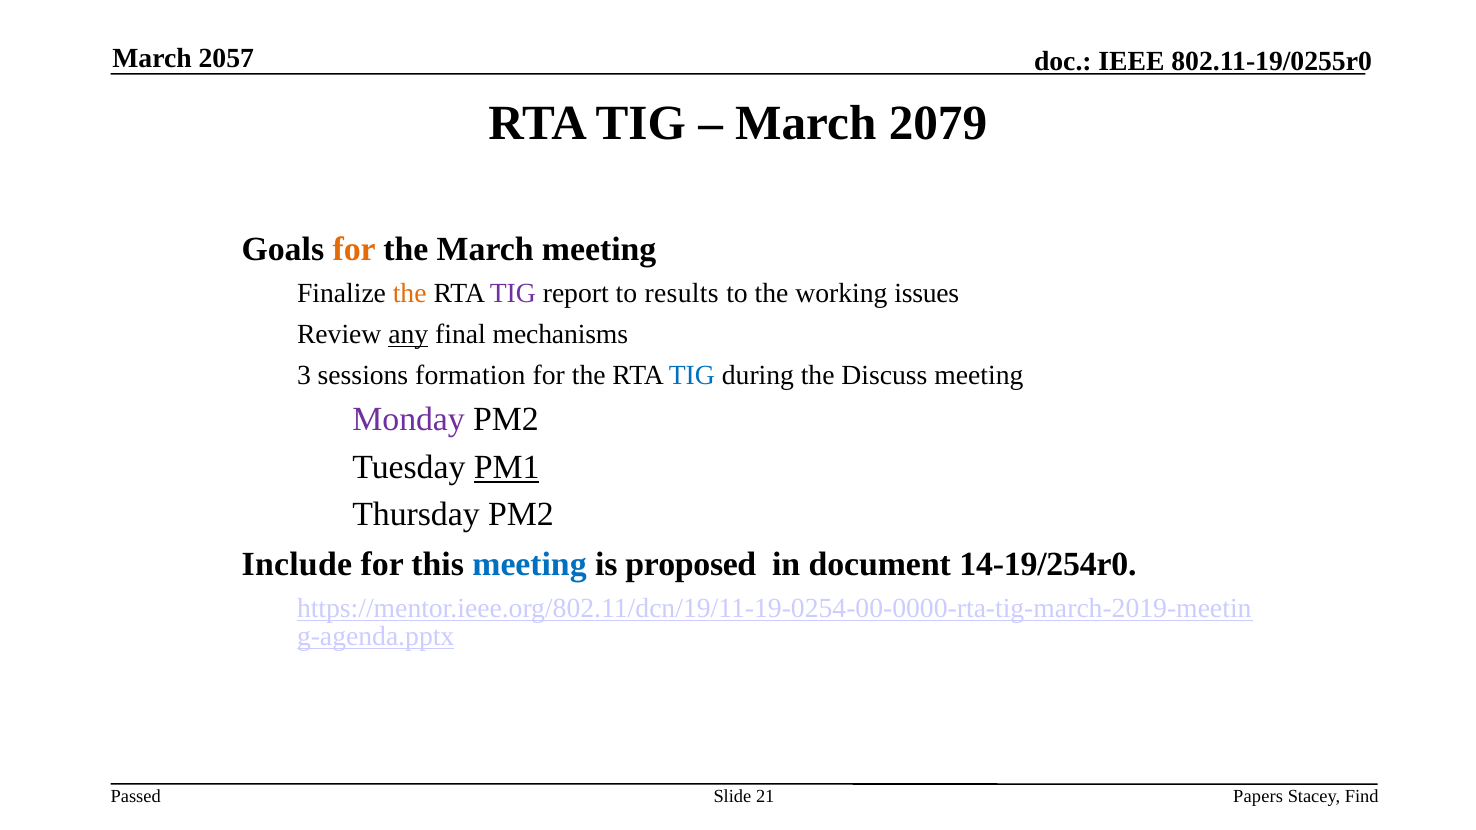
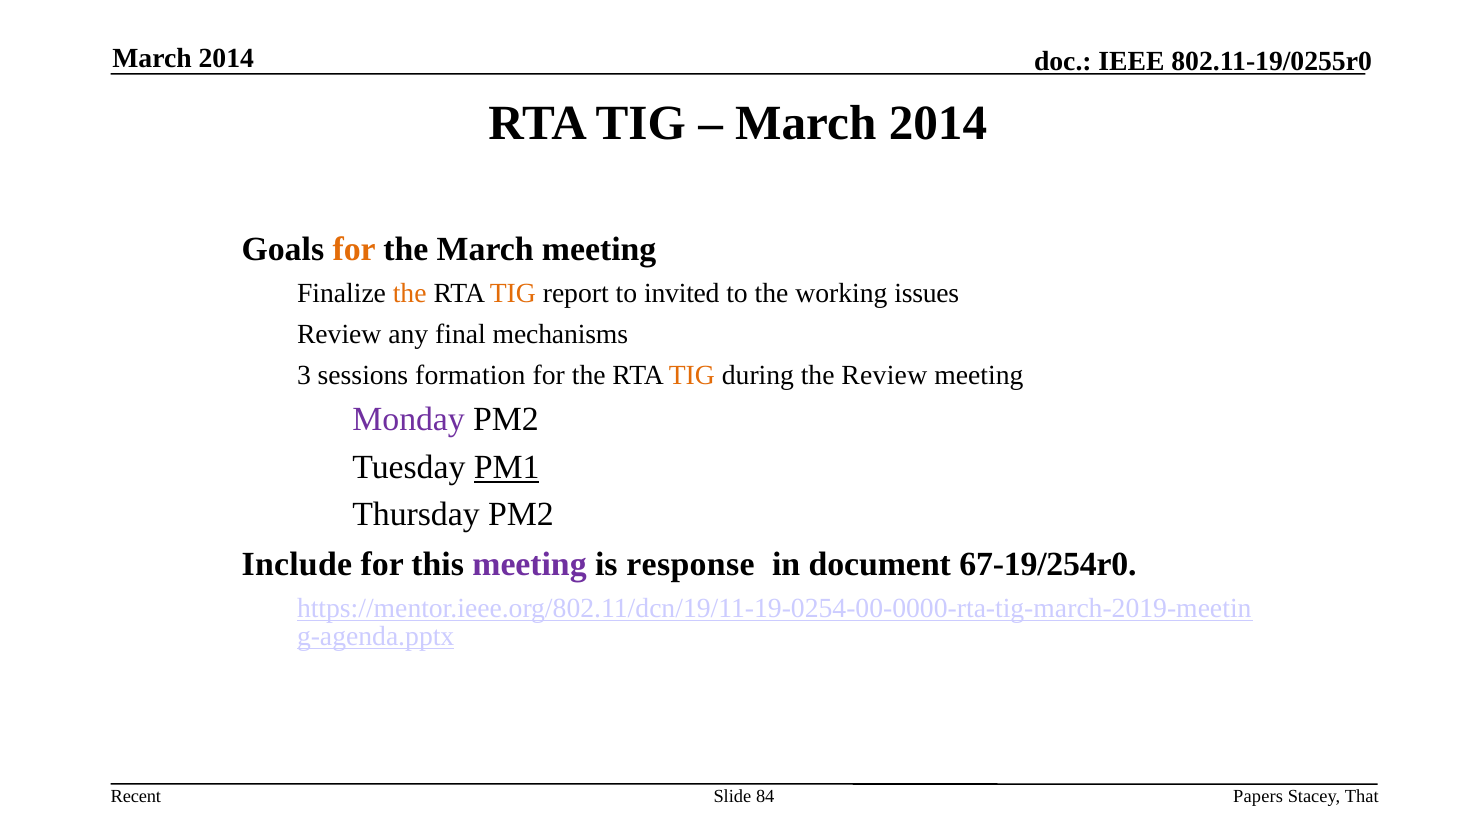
2057: 2057 -> 2014 (226, 59)
2079: 2079 -> 2014 (938, 123)
TIG colour: purple -> orange (513, 294)
results: results -> invited (682, 294)
any underline: present -> none (408, 335)
TIG colour: blue -> orange (692, 375)
the Discuss: Discuss -> Review (884, 375)
meeting colour: blue -> purple (530, 565)
proposed: proposed -> response (690, 565)
14-19/254r0: 14-19/254r0 -> 67-19/254r0 (1048, 565)
Passed: Passed -> Recent (136, 796)
21: 21 -> 84 (765, 796)
Find: Find -> That (1362, 796)
